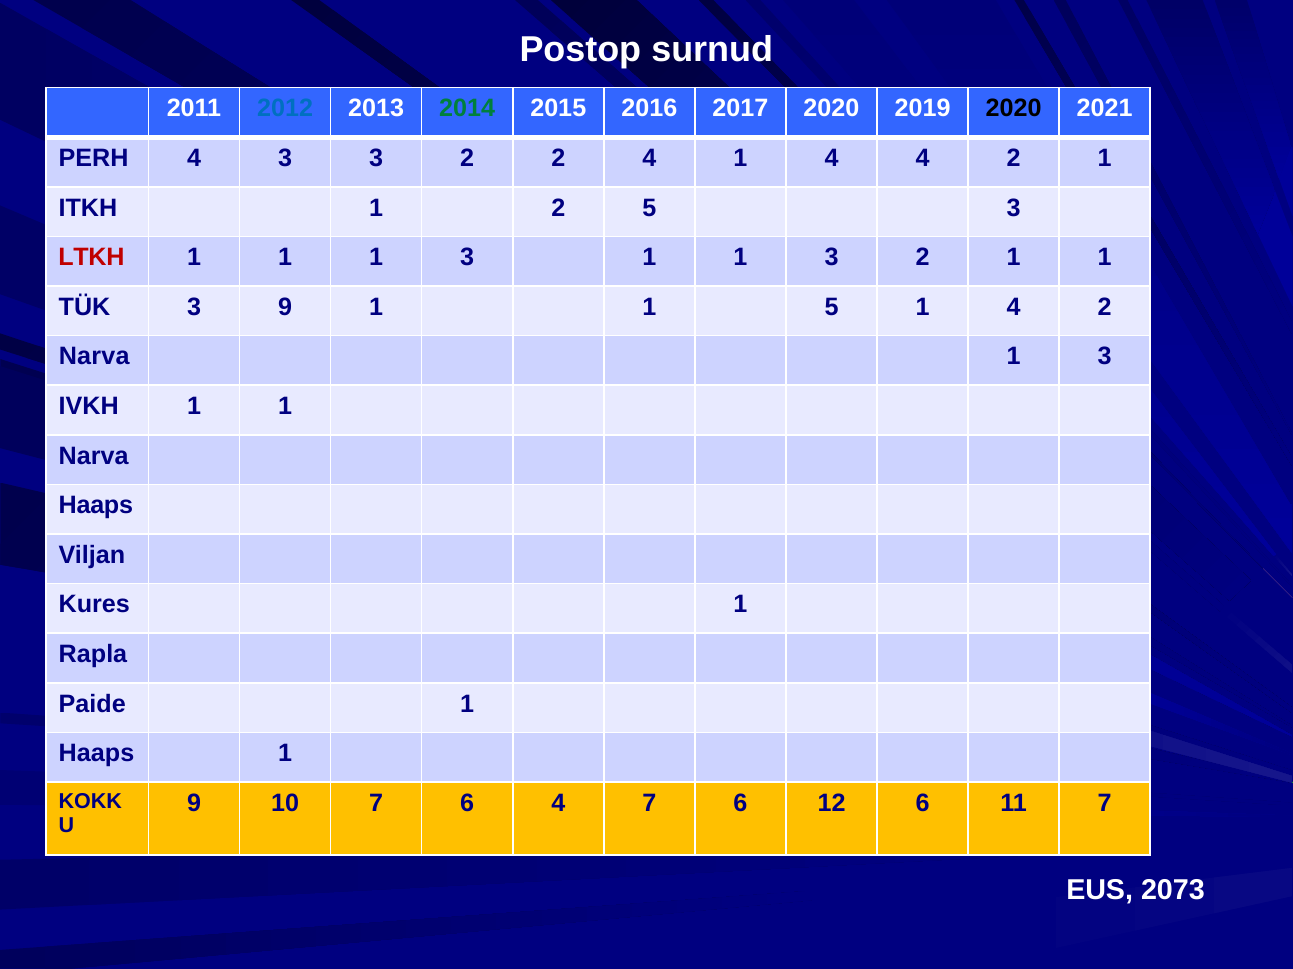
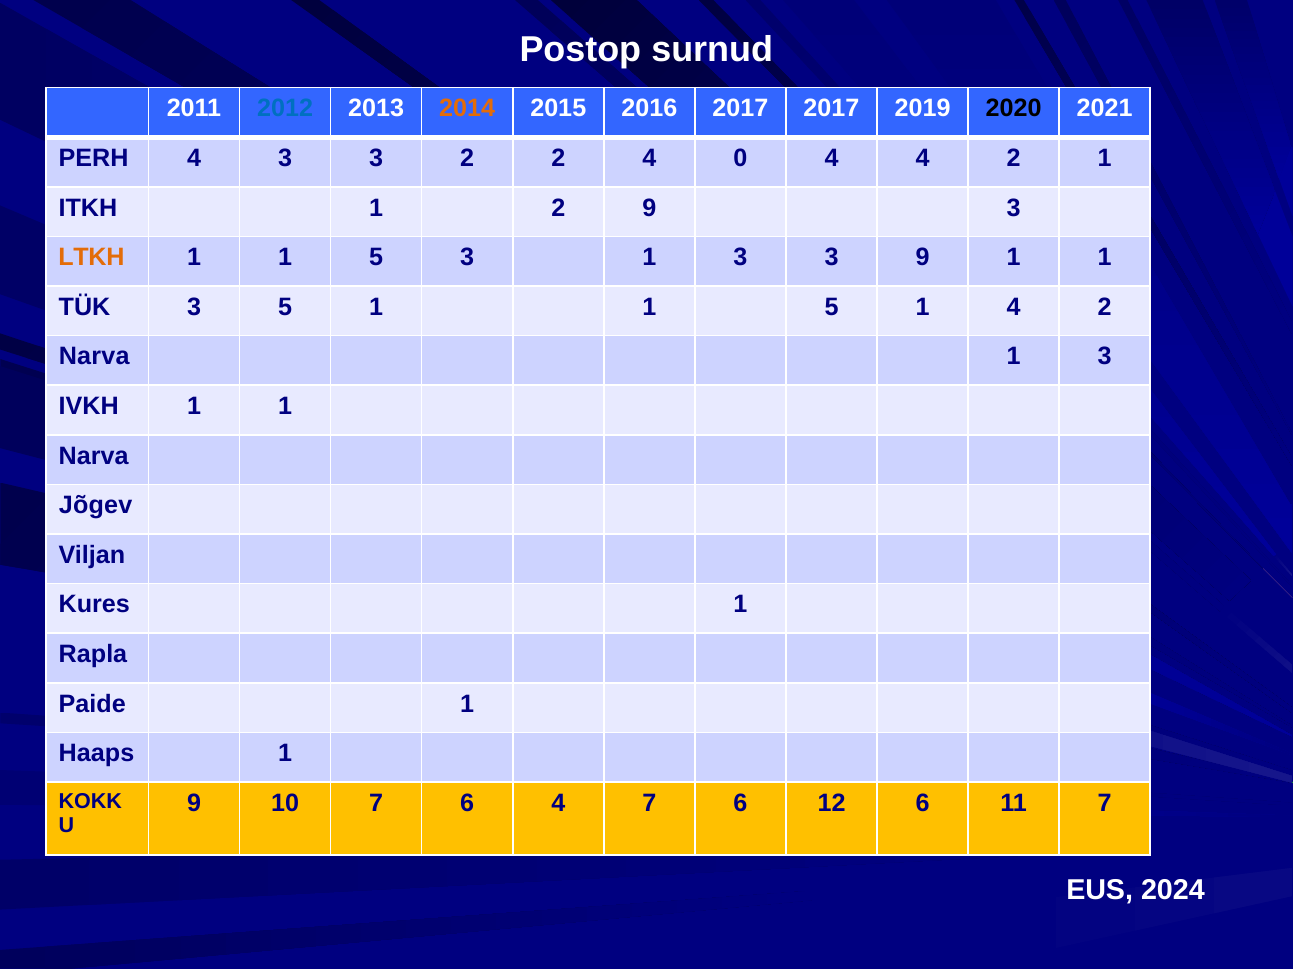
2014 colour: green -> orange (467, 109)
2017 2020: 2020 -> 2017 (831, 109)
4 1: 1 -> 0 (740, 158)
2 5: 5 -> 9 (649, 208)
LTKH colour: red -> orange (91, 258)
1: 1 -> 5 (376, 258)
3 1 1: 1 -> 3 (740, 258)
2: 2 -> 9 (923, 258)
3 9: 9 -> 5 (285, 307)
Haaps: Haaps -> Jõgev (96, 506)
2073: 2073 -> 2024 (1173, 891)
